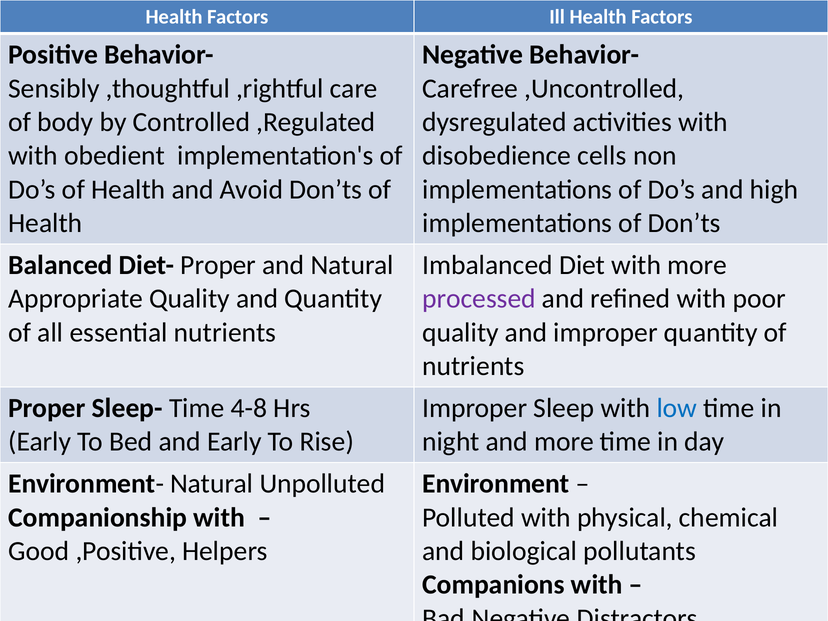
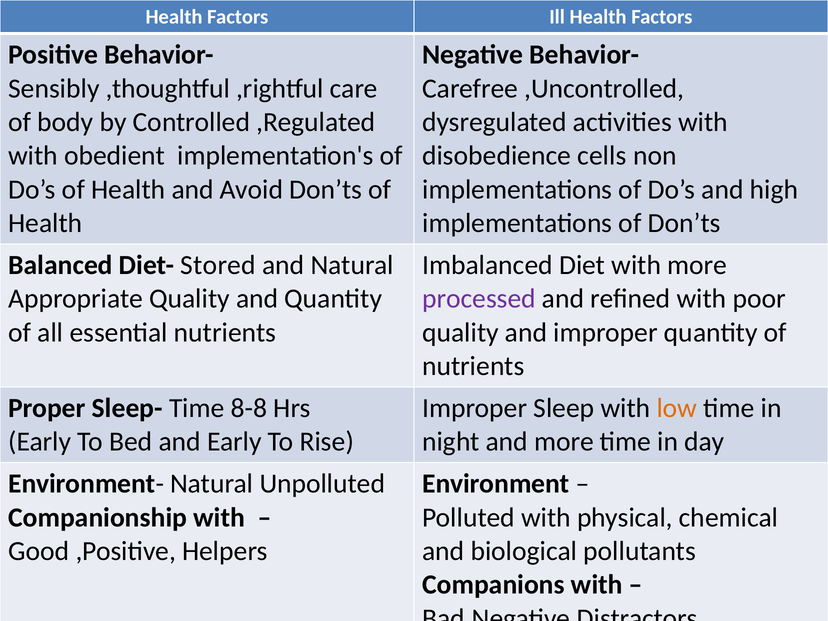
Diet- Proper: Proper -> Stored (218, 265)
4-8: 4-8 -> 8-8 (249, 408)
low colour: blue -> orange (677, 408)
